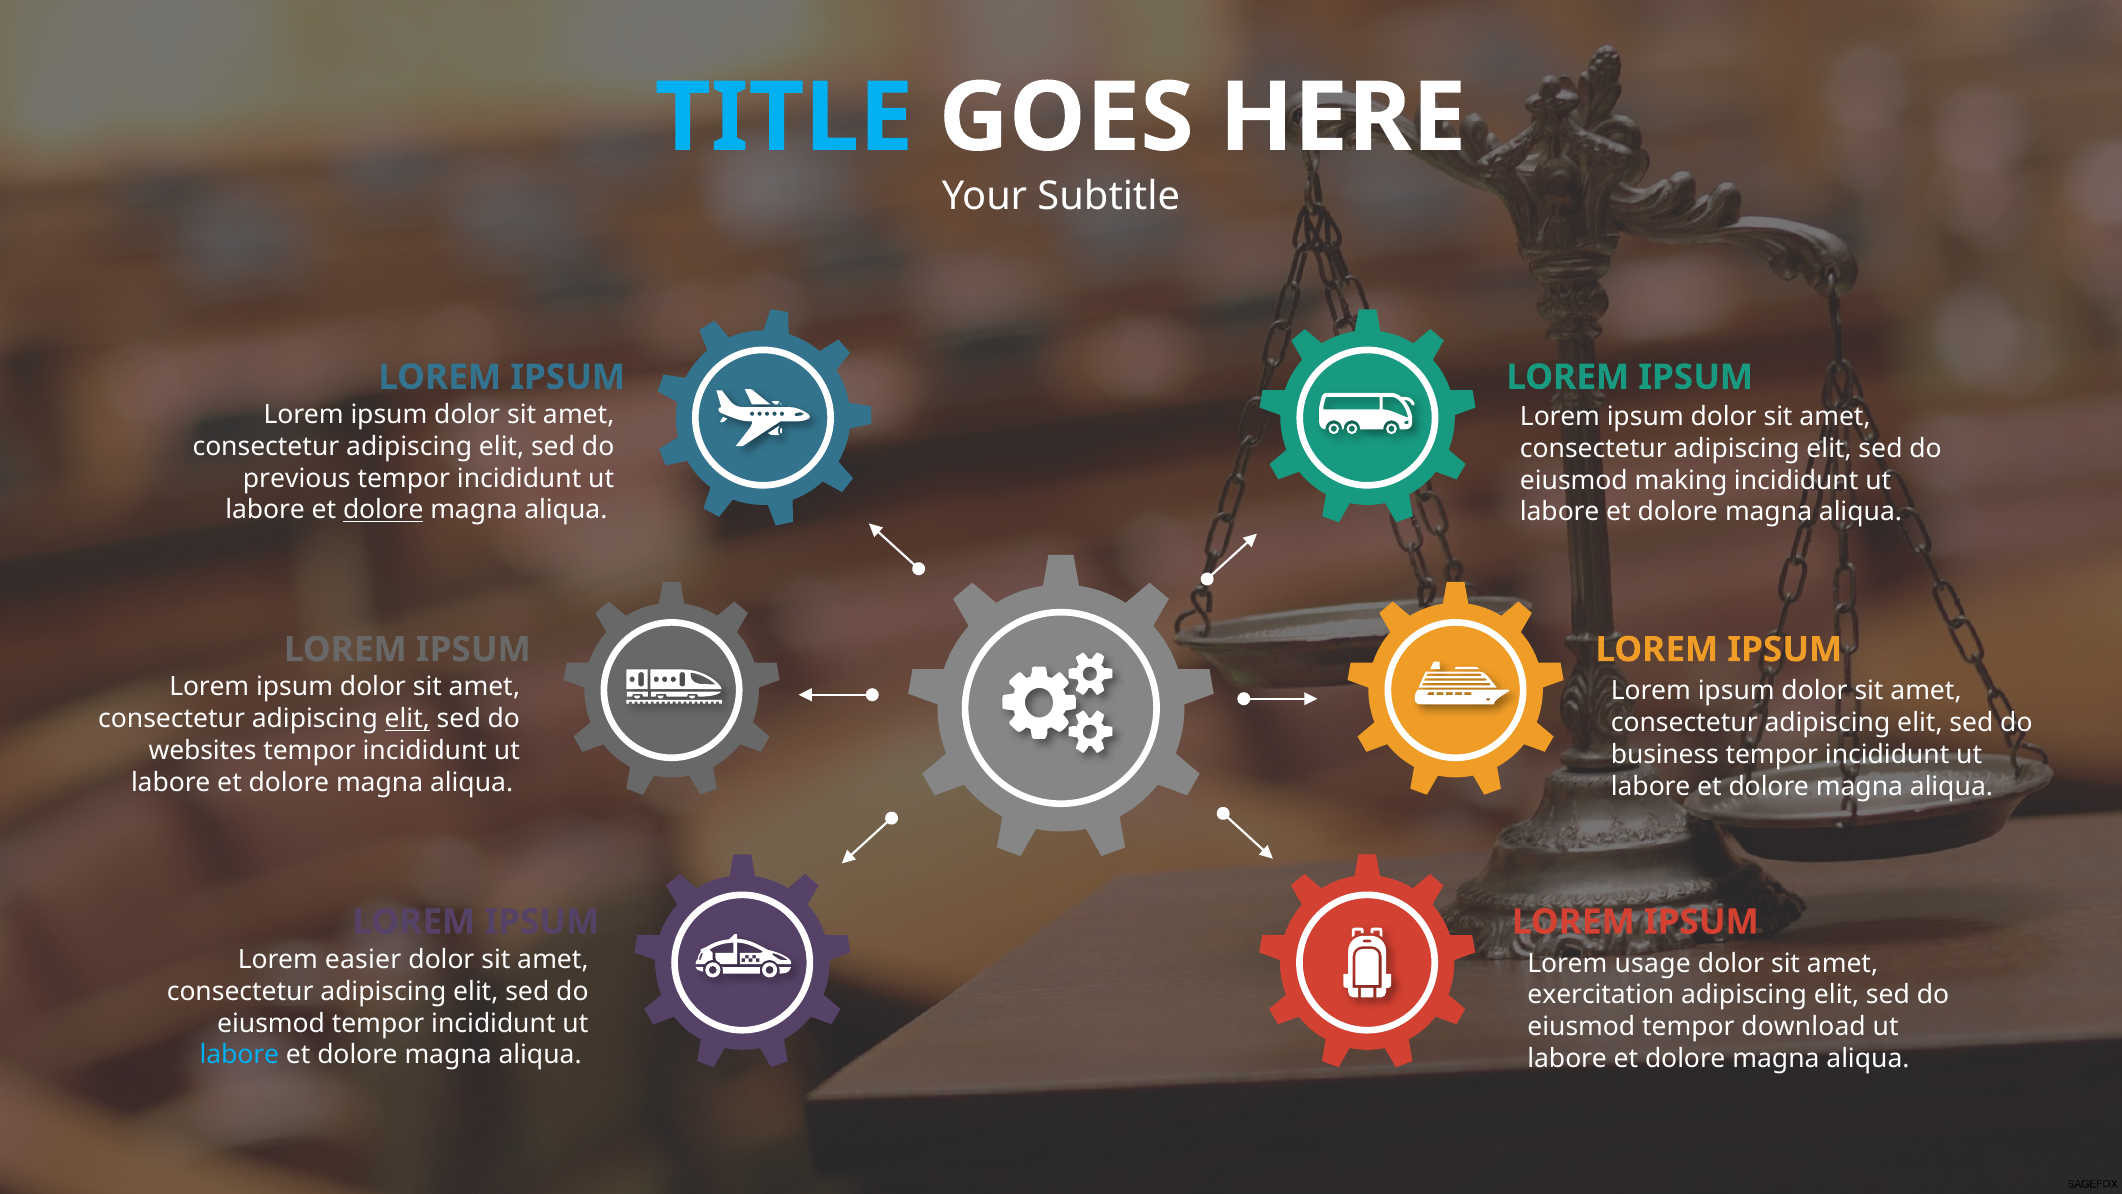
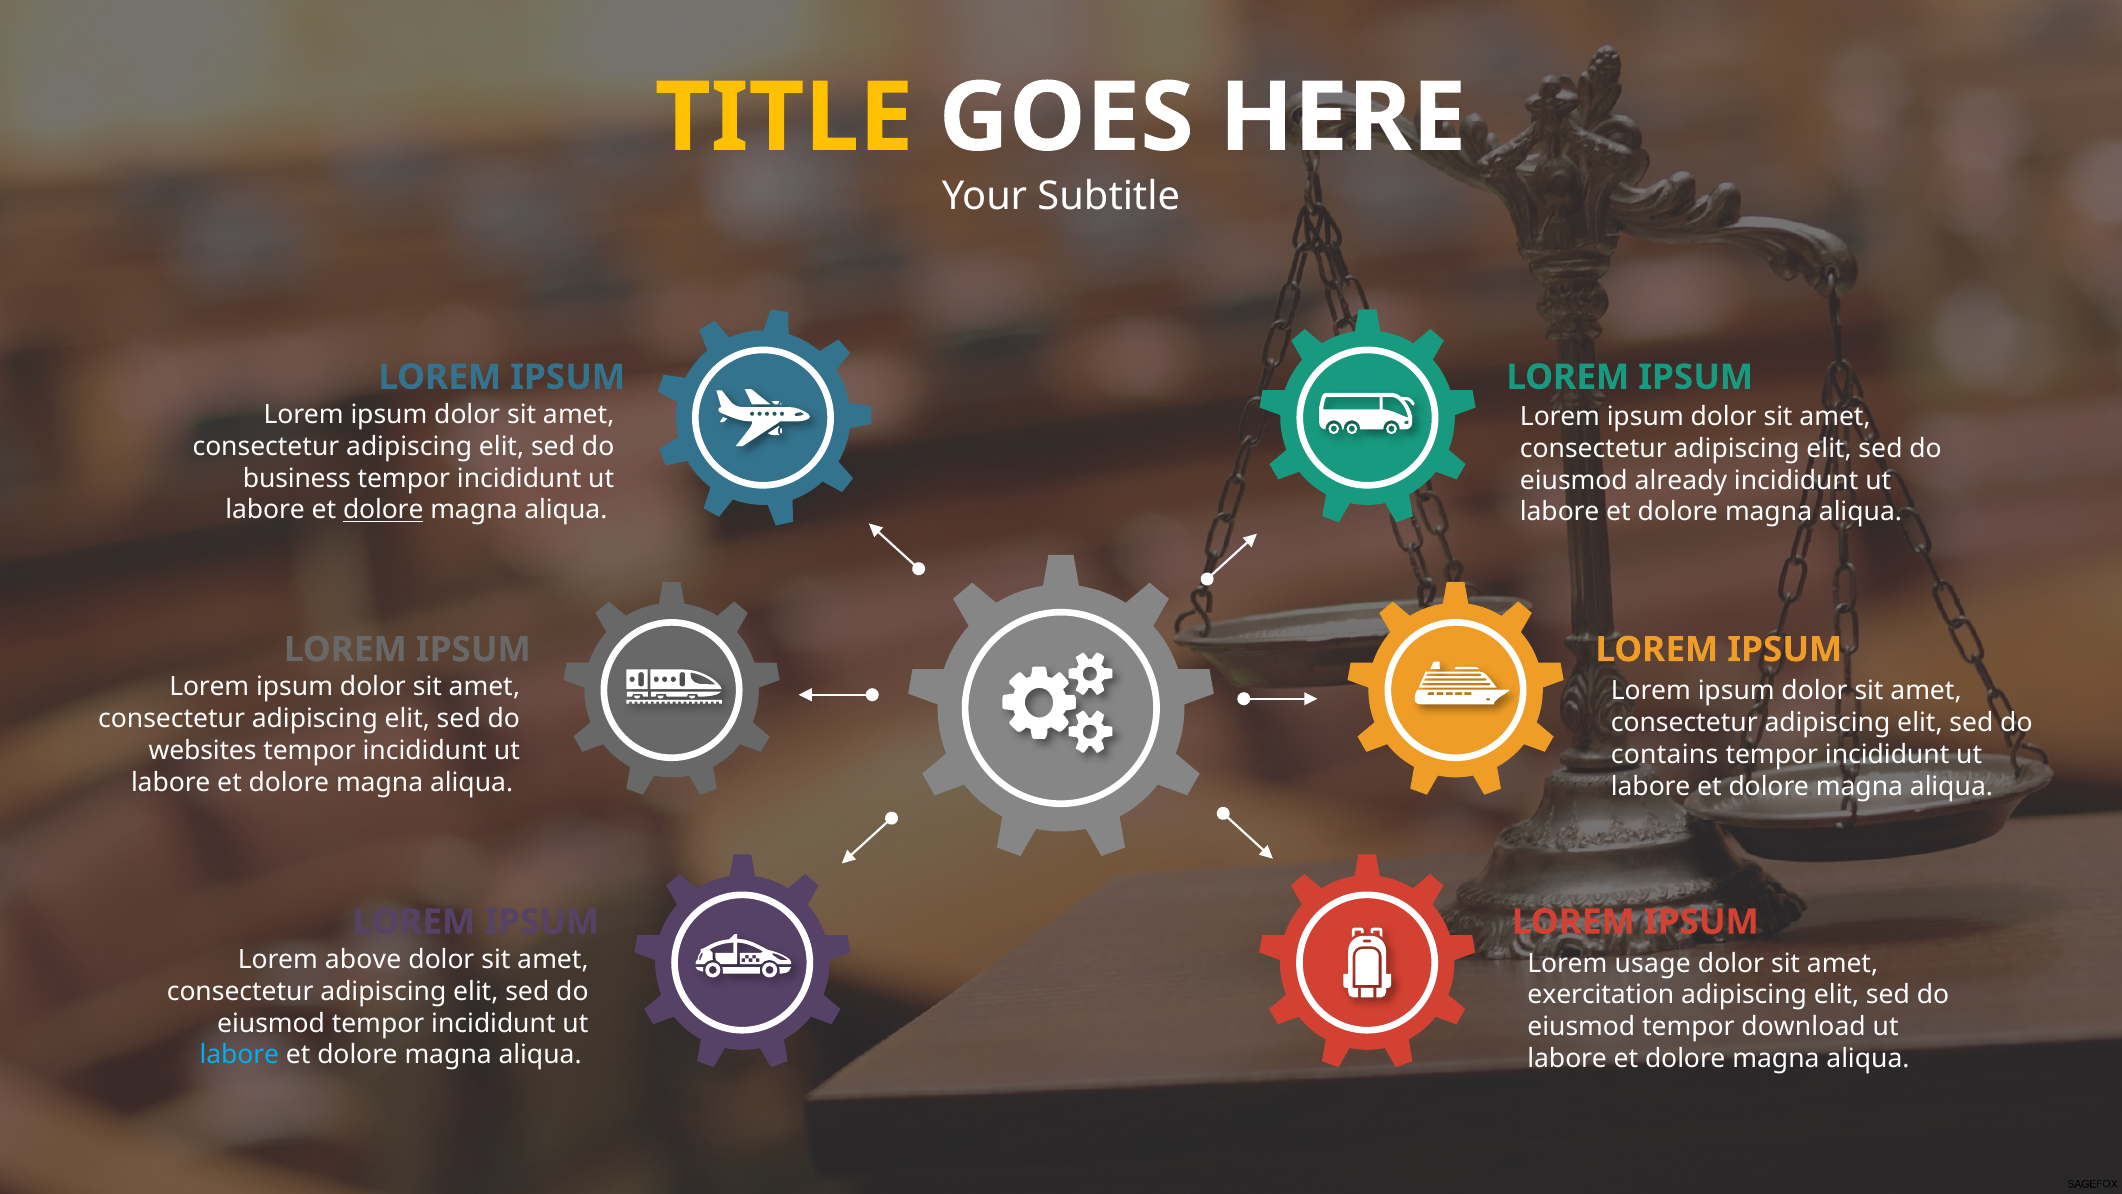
TITLE colour: light blue -> yellow (784, 118)
previous: previous -> business (297, 478)
making: making -> already (1681, 480)
elit underline: present -> none (407, 719)
business: business -> contains (1665, 754)
easier: easier -> above (363, 959)
